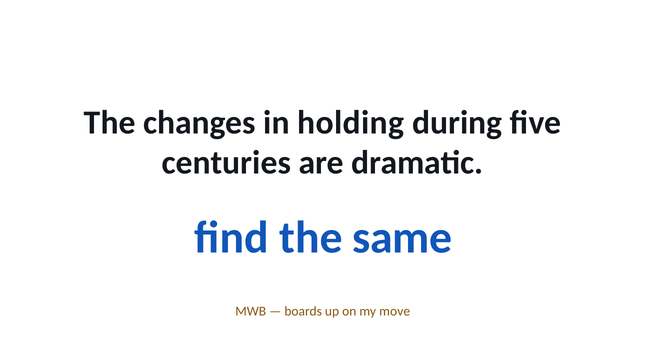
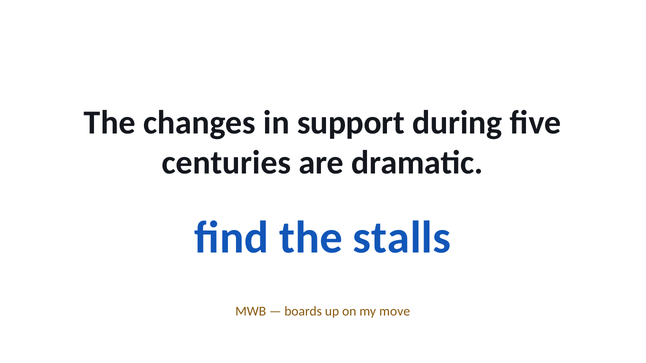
holding: holding -> support (351, 123)
same: same -> stalls (402, 238)
